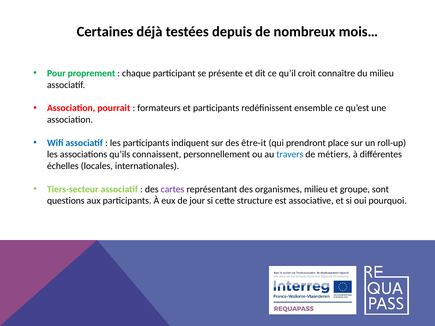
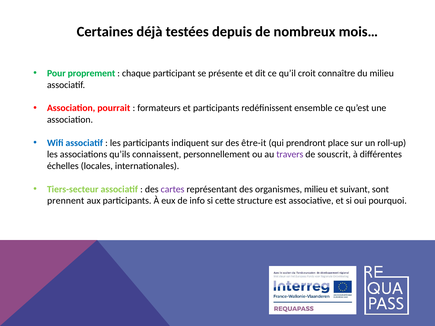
travers colour: blue -> purple (290, 155)
métiers: métiers -> souscrit (334, 155)
groupe: groupe -> suivant (355, 189)
questions: questions -> prennent (66, 201)
jour: jour -> info (197, 201)
